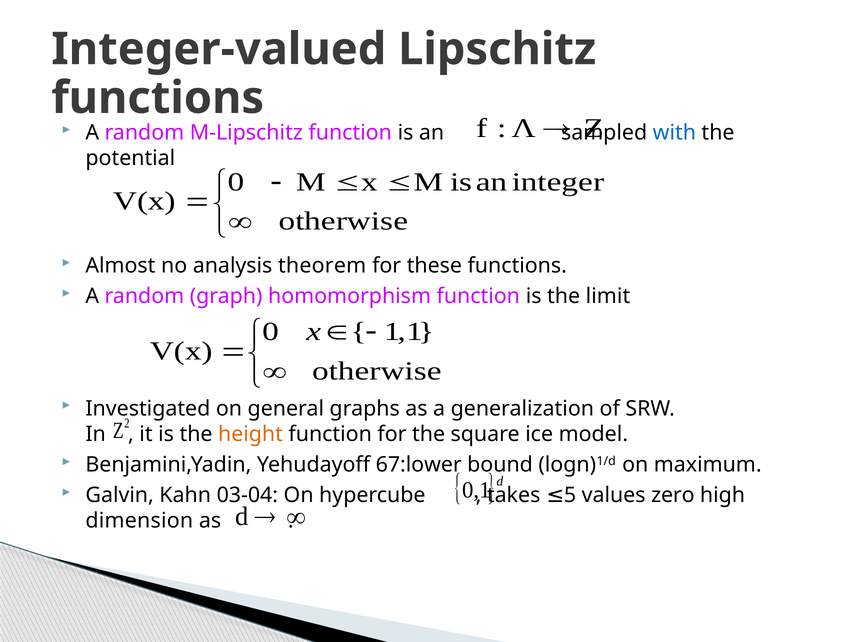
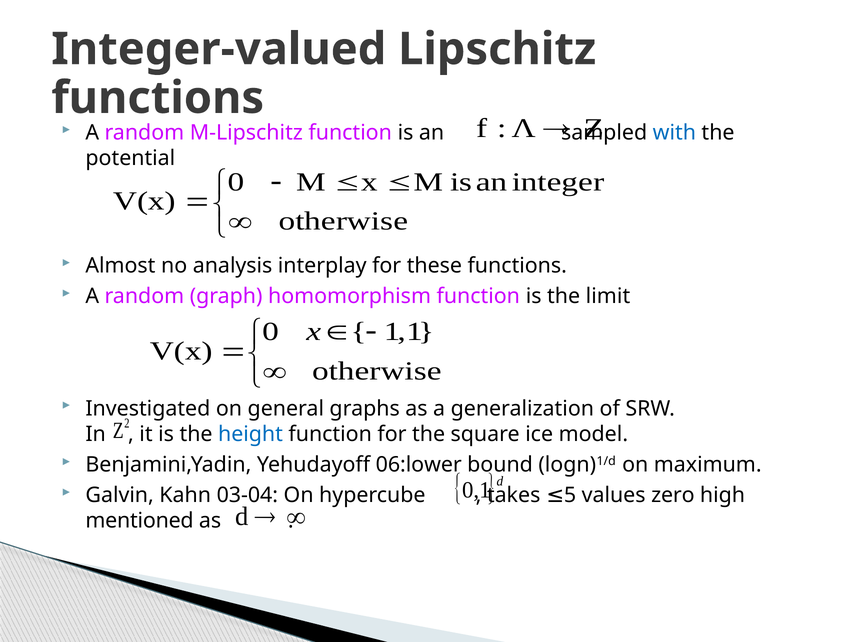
theorem: theorem -> interplay (322, 266)
height colour: orange -> blue (250, 434)
67:lower: 67:lower -> 06:lower (419, 465)
dimension: dimension -> mentioned (140, 521)
